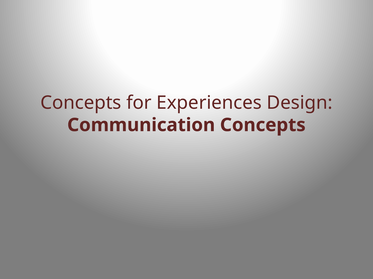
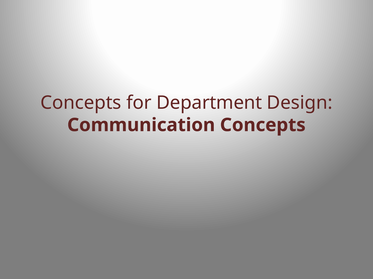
Experiences: Experiences -> Department (209, 103)
